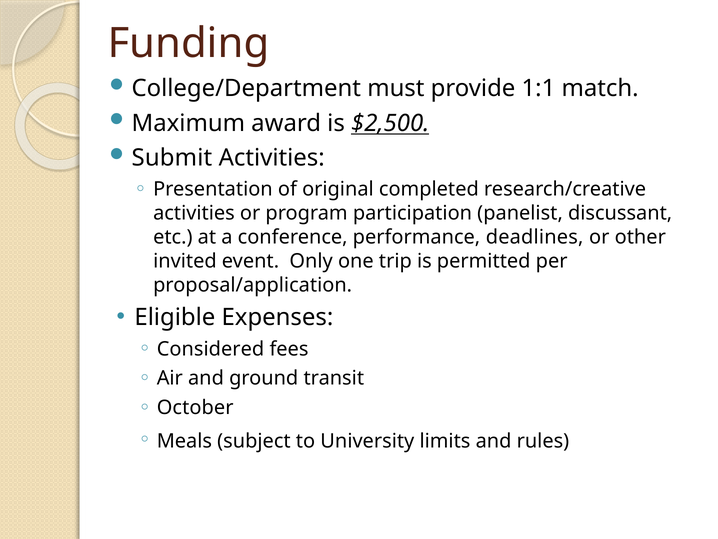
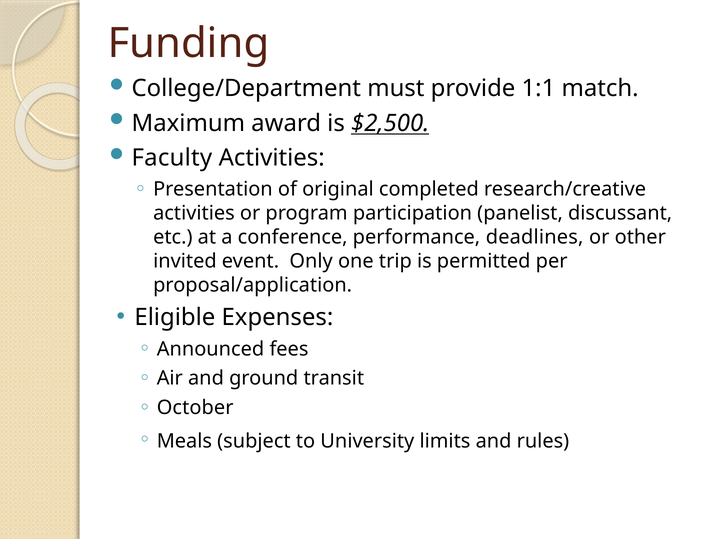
Submit: Submit -> Faculty (172, 158)
Considered: Considered -> Announced (211, 349)
